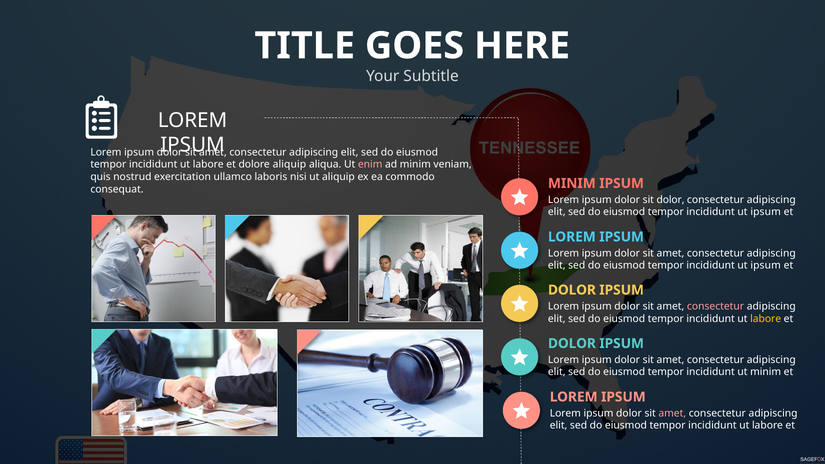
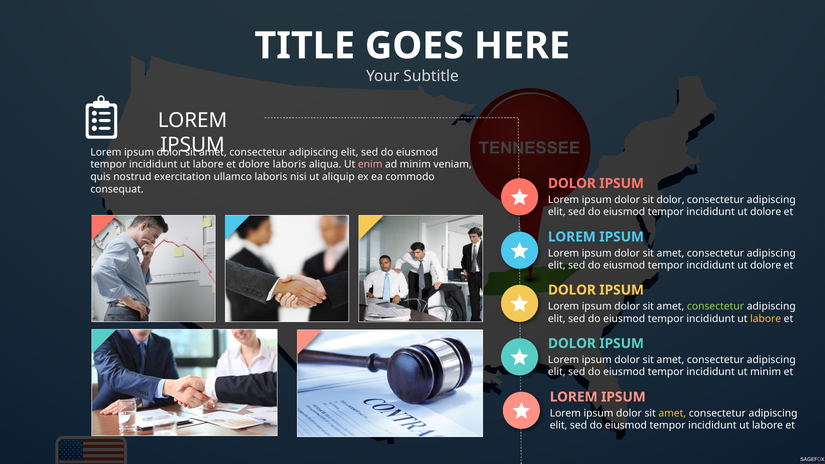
dolore aliquip: aliquip -> laboris (289, 165)
MINIM: MINIM -> DOLOR (572, 183)
ipsum: ipsum -> dolore (766, 212)
ipsum: ipsum -> dolore (766, 266)
consectetur colour: pink -> light green (716, 306)
amet colour: pink -> yellow (672, 413)
